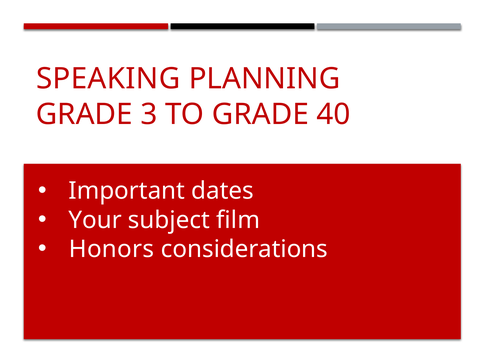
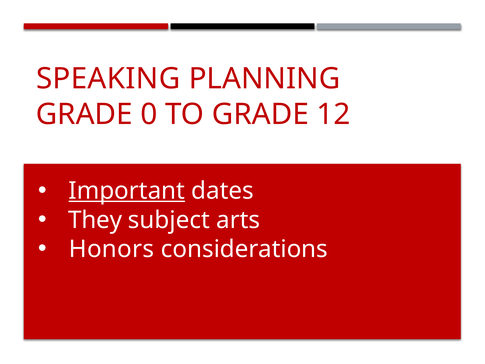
3: 3 -> 0 (149, 114)
40: 40 -> 12 (334, 114)
Important underline: none -> present (127, 191)
Your: Your -> They (95, 220)
film: film -> arts (238, 220)
